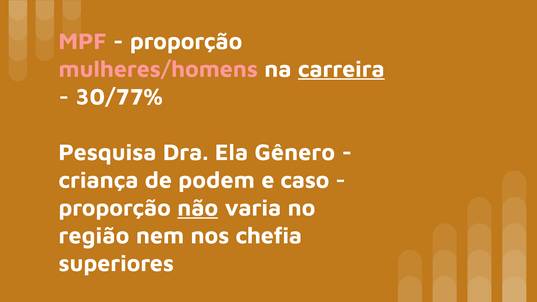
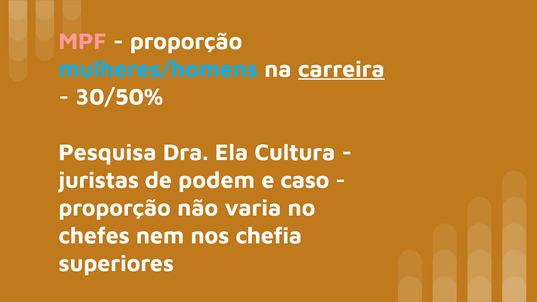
mulheres/homens colour: pink -> light blue (158, 69)
30/77%: 30/77% -> 30/50% (119, 97)
Gênero: Gênero -> Cultura (295, 152)
criança: criança -> juristas (99, 180)
não underline: present -> none (198, 208)
região: região -> chefes (94, 236)
